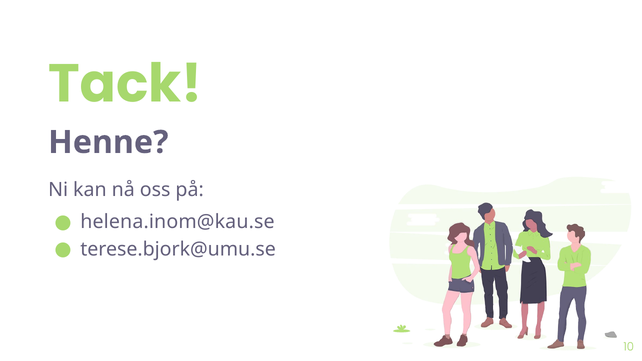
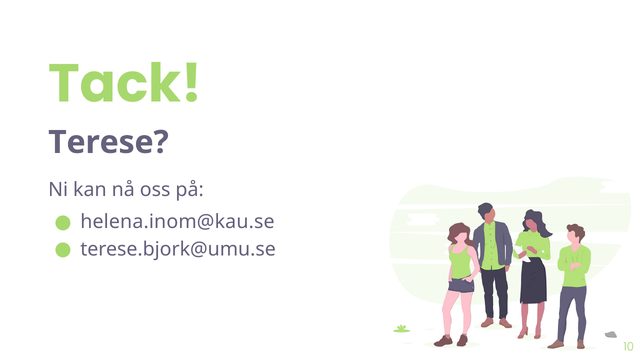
Henne: Henne -> Terese (108, 142)
